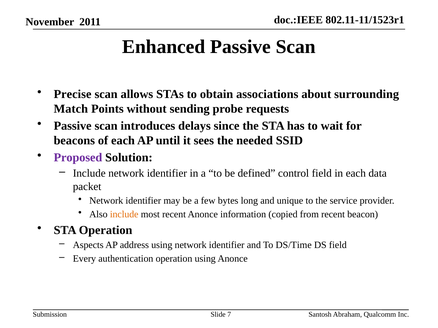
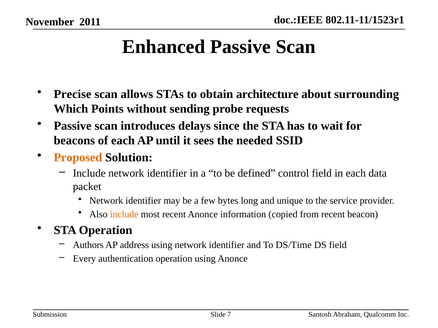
associations: associations -> architecture (267, 94)
Match: Match -> Which (71, 109)
Proposed colour: purple -> orange (78, 158)
Aspects: Aspects -> Authors (88, 245)
